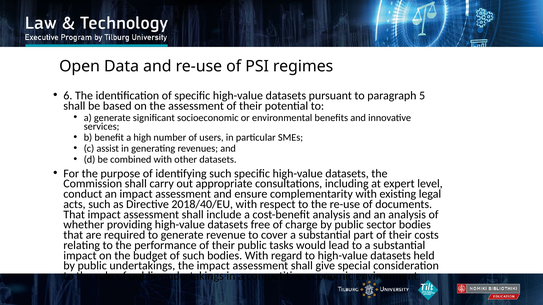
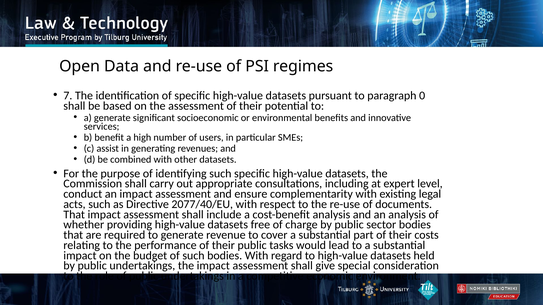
6: 6 -> 7 (68, 96)
5: 5 -> 0 (422, 96)
2018/40/EU: 2018/40/EU -> 2077/40/EU (202, 205)
